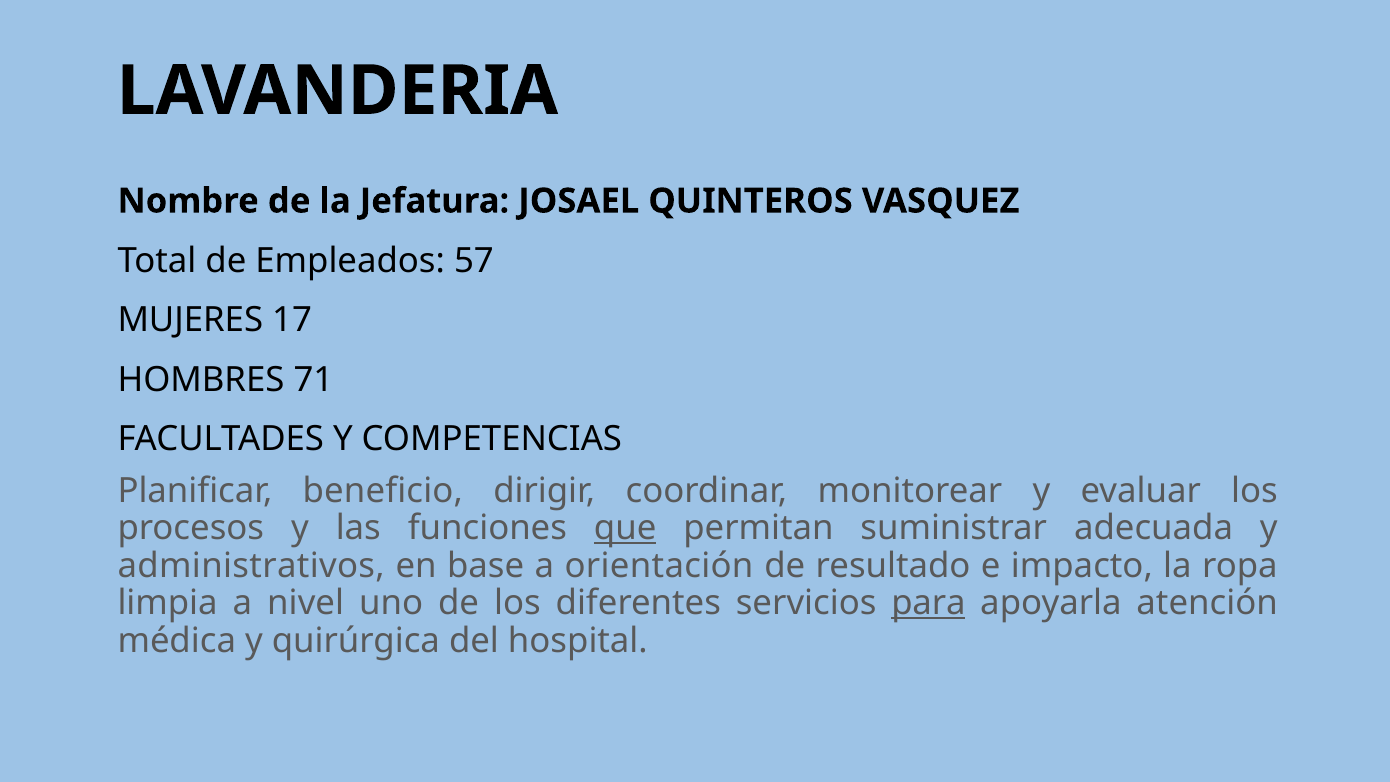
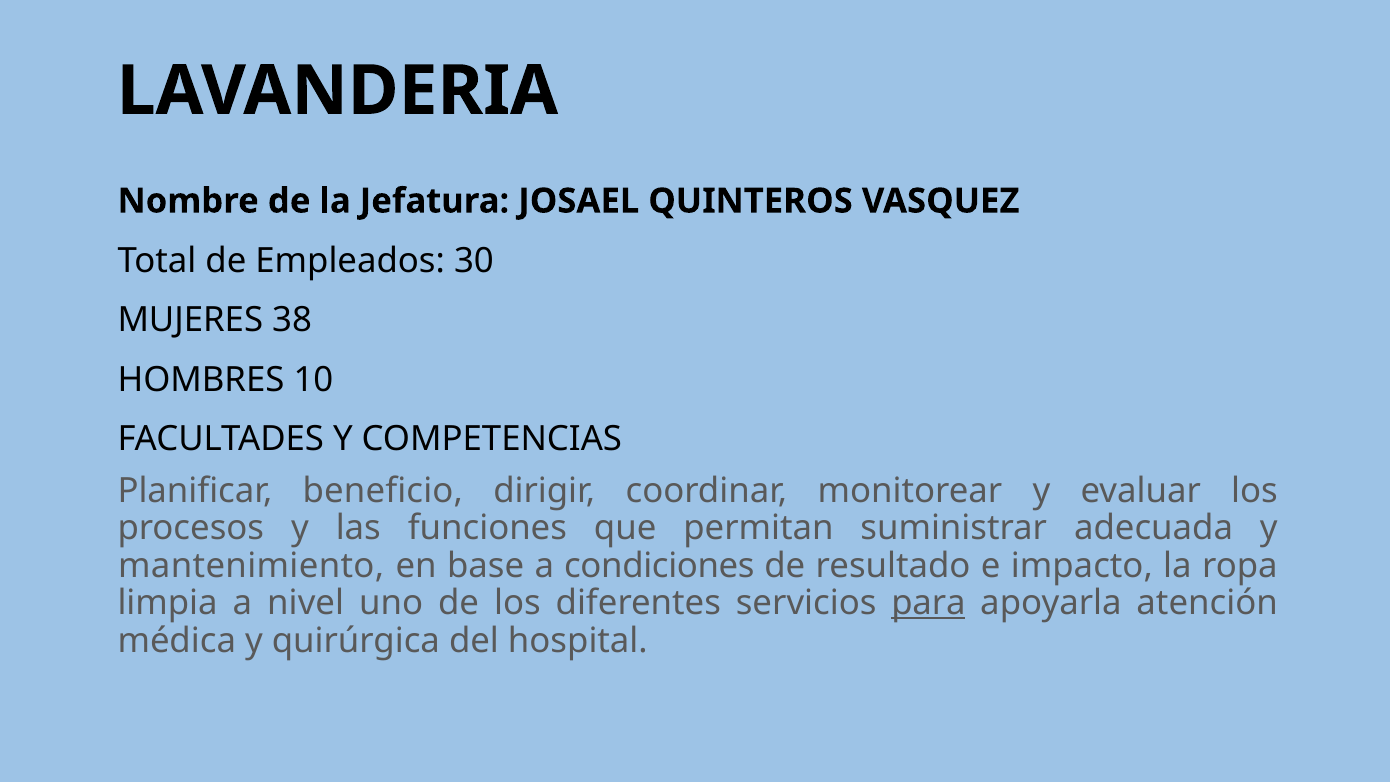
57: 57 -> 30 (474, 261)
17: 17 -> 38 (292, 320)
71: 71 -> 10 (313, 380)
que underline: present -> none (625, 528)
administrativos: administrativos -> mantenimiento (251, 566)
orientación: orientación -> condiciones (659, 566)
